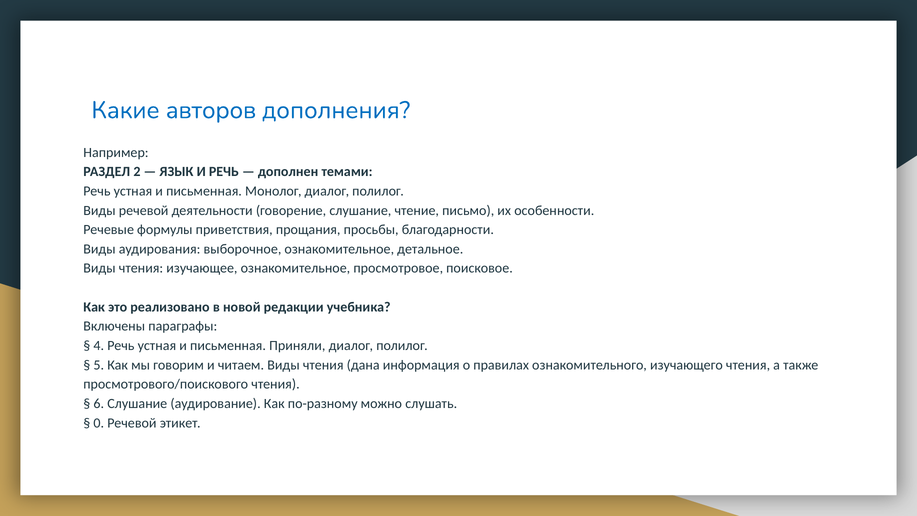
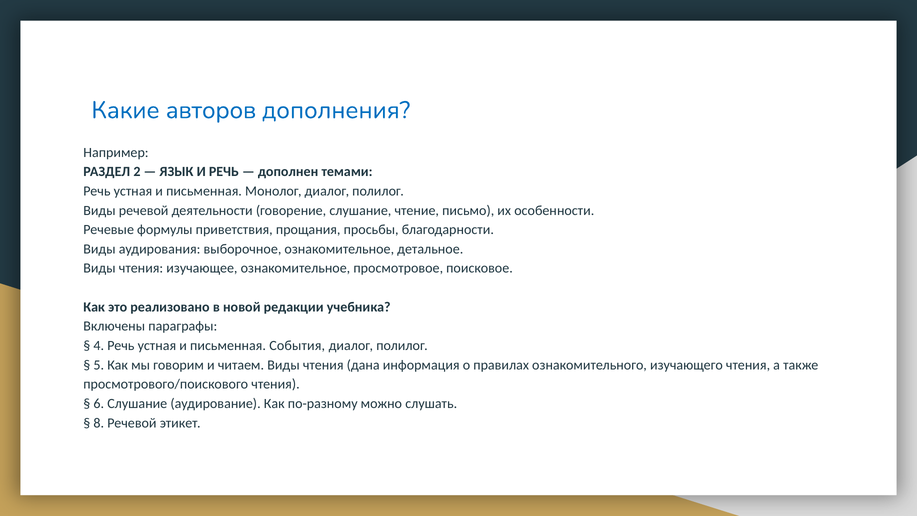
Приняли: Приняли -> События (297, 346)
0: 0 -> 8 (99, 423)
